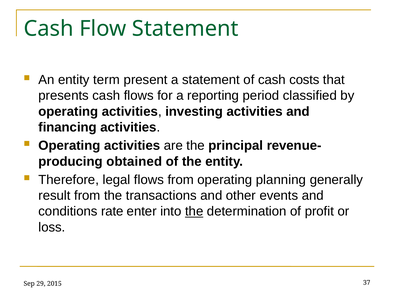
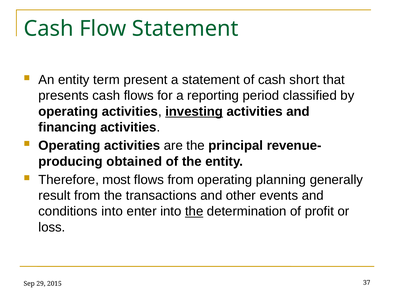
costs: costs -> short (304, 80)
investing underline: none -> present (194, 111)
legal: legal -> most (117, 180)
conditions rate: rate -> into (112, 211)
